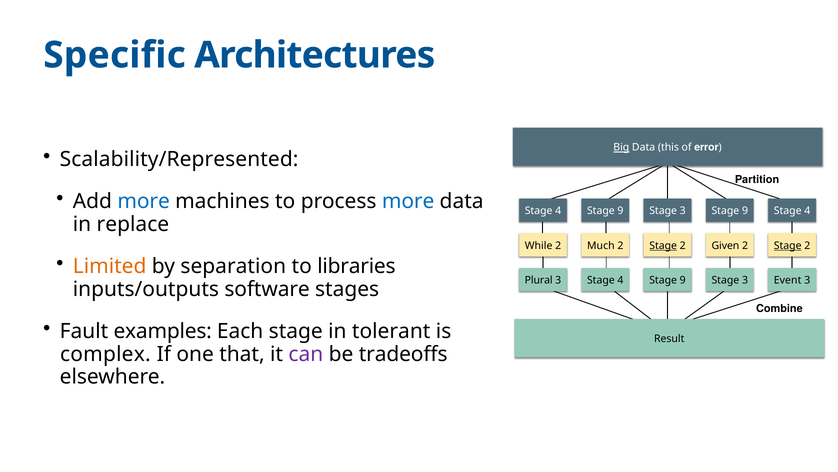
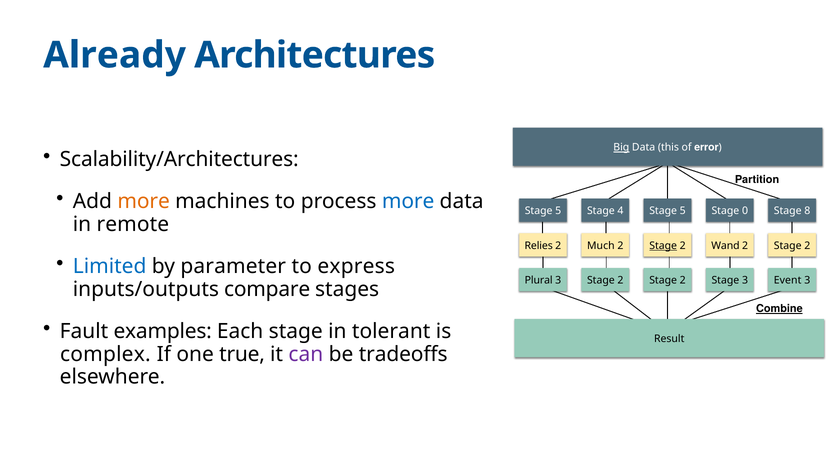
Specific: Specific -> Already (115, 55)
Scalability/Represented: Scalability/Represented -> Scalability/Architectures (179, 159)
more colour: blue -> orange (144, 201)
4: 4 -> 5 (558, 211)
9: 9 -> 4 (620, 211)
3: 3 -> 5 (683, 211)
9: 9 -> 0 (745, 211)
4: 4 -> 8 (807, 211)
replace: replace -> remote (133, 224)
While: While -> Relies (539, 245)
Given: Given -> Wand (725, 245)
Stage underline: present -> none (788, 245)
Limited colour: orange -> blue (110, 266)
separation: separation -> parameter (233, 266)
libraries: libraries -> express (356, 266)
3 Stage 4: 4 -> 2 (620, 280)
9: 9 -> 2 (683, 280)
software: software -> compare (267, 289)
Combine underline: none -> present (779, 308)
that: that -> true (242, 354)
